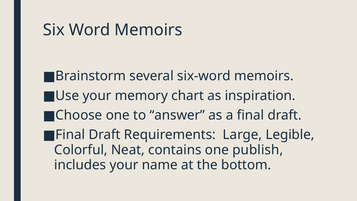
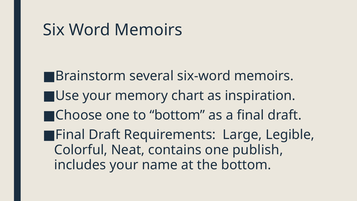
to answer: answer -> bottom (177, 115)
